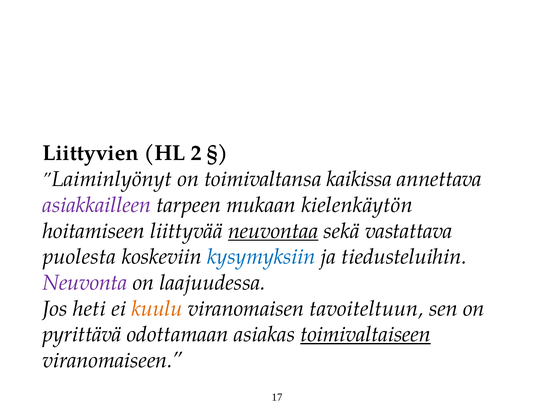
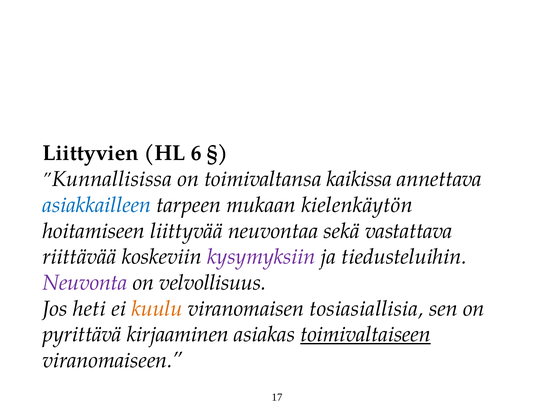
2: 2 -> 6 (196, 153)
Laiminlyönyt: Laiminlyönyt -> Kunnallisissa (112, 179)
asiakkailleen colour: purple -> blue (97, 205)
neuvontaa underline: present -> none (273, 231)
puolesta: puolesta -> riittävää (79, 256)
kysymyksiin colour: blue -> purple (261, 256)
laajuudessa: laajuudessa -> velvollisuus (213, 282)
tavoiteltuun: tavoiteltuun -> tosiasiallisia (367, 308)
odottamaan: odottamaan -> kirjaaminen (178, 334)
